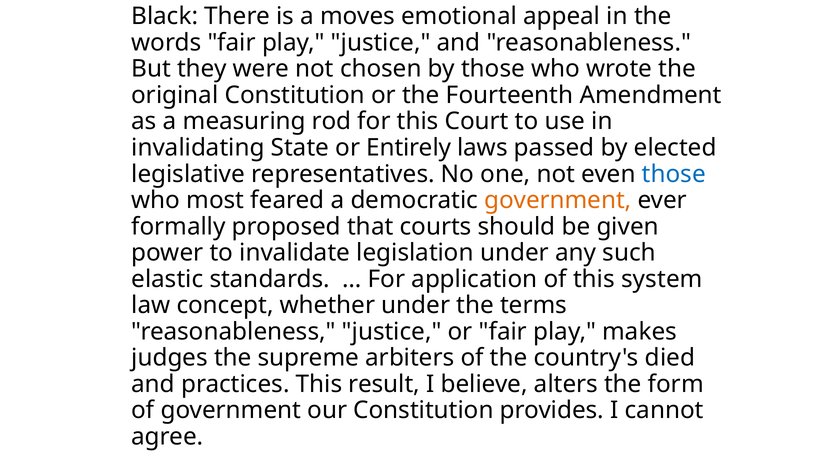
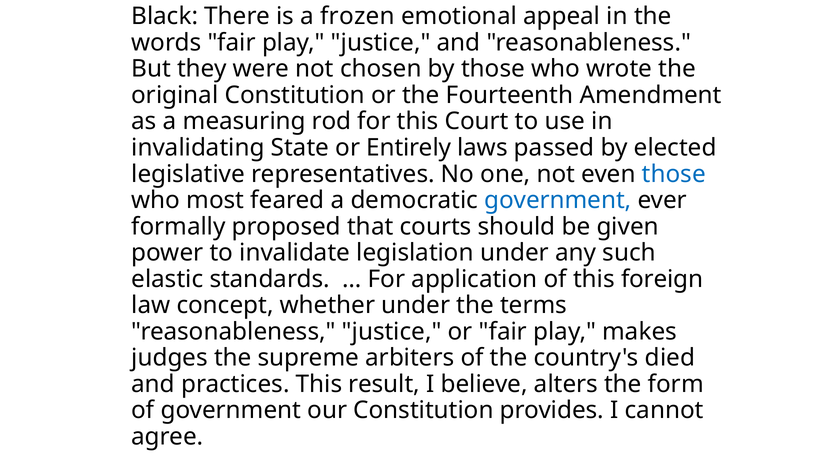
moves: moves -> frozen (357, 16)
government colour: orange -> blue (558, 200)
system: system -> foreign (662, 279)
